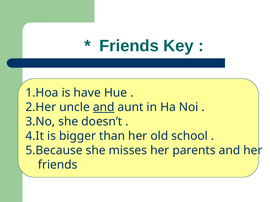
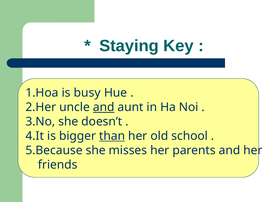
Friends: Friends -> Staying (129, 46)
have: have -> busy (87, 93)
than underline: none -> present (112, 136)
